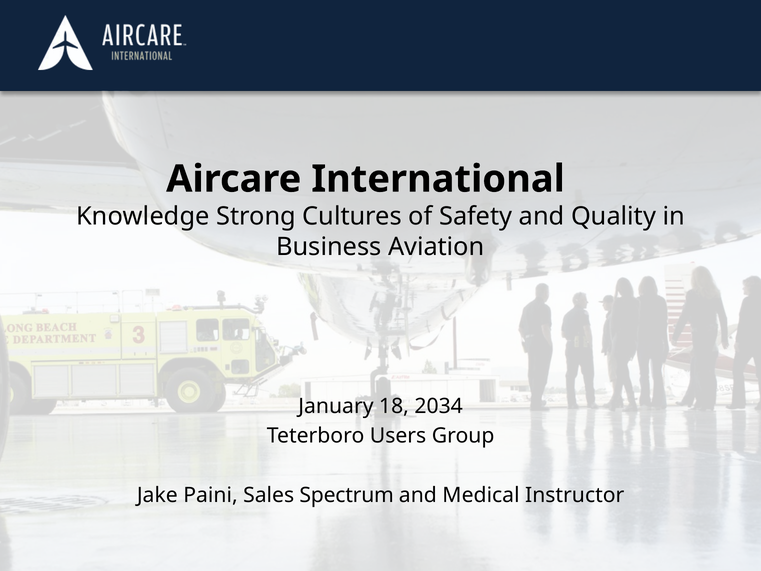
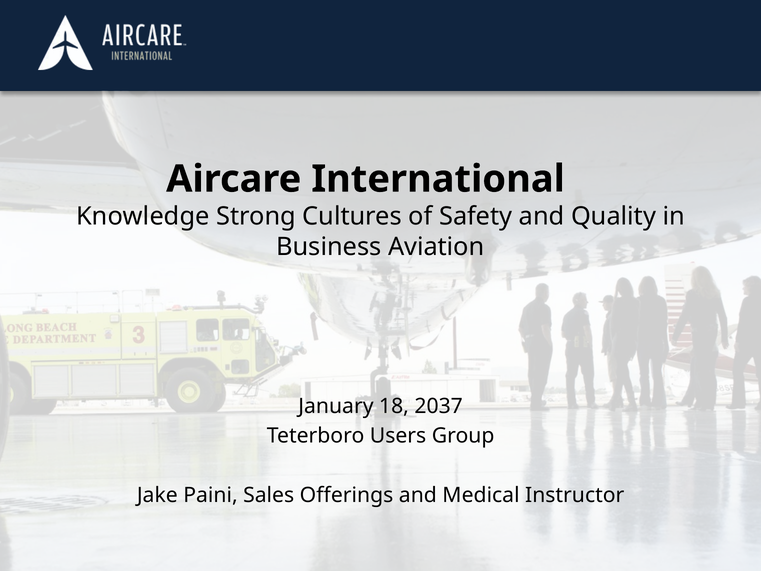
2034: 2034 -> 2037 (439, 406)
Spectrum: Spectrum -> Offerings (347, 495)
